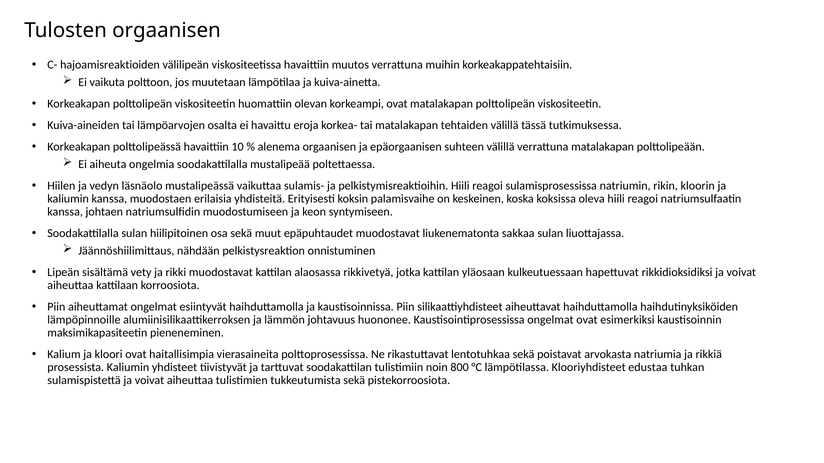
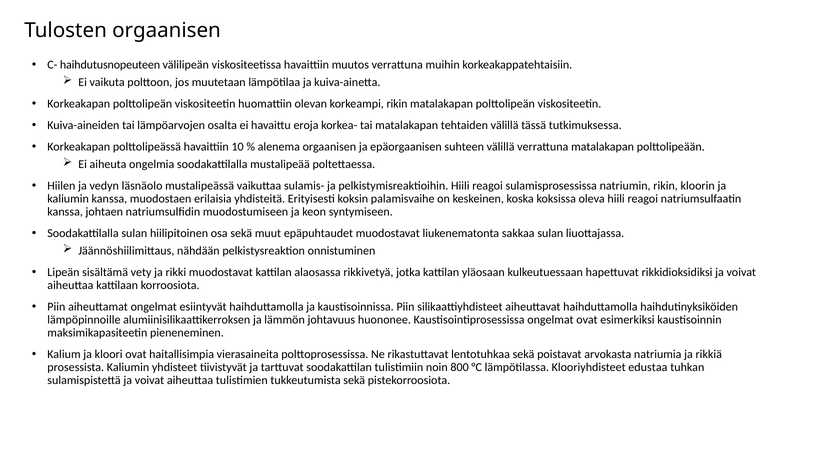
hajoamisreaktioiden: hajoamisreaktioiden -> haihdutusnopeuteen (110, 65)
korkeampi ovat: ovat -> rikin (397, 104)
